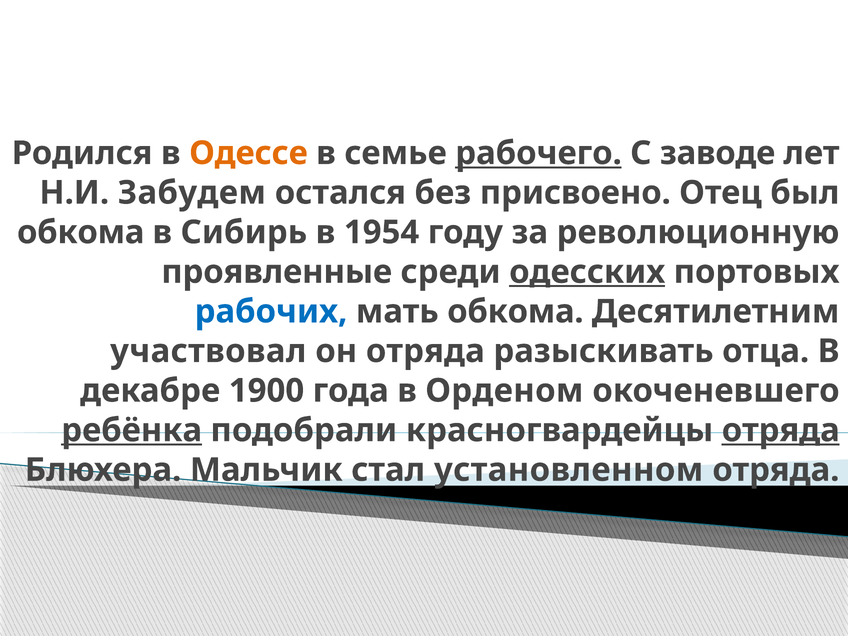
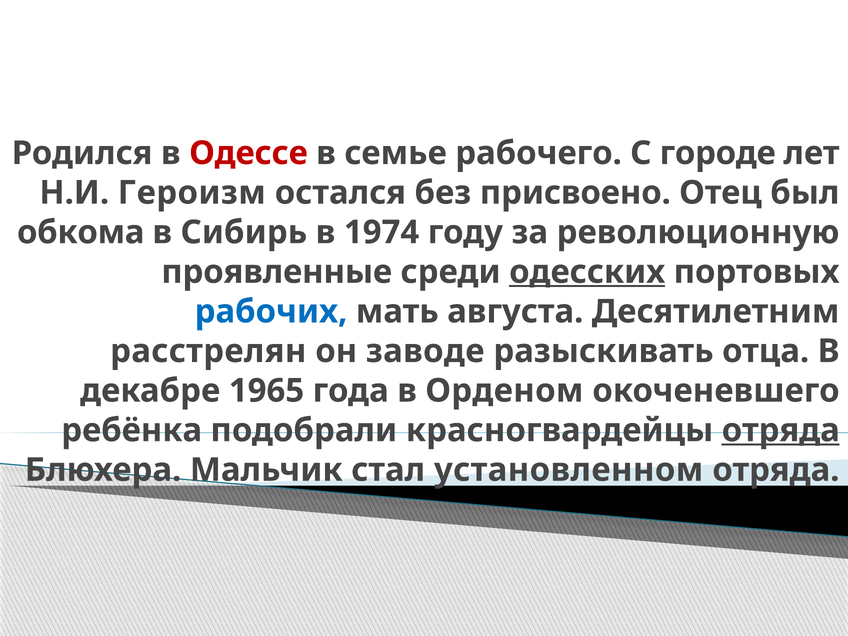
Одессе colour: orange -> red (249, 153)
рабочего underline: present -> none (539, 153)
заводе: заводе -> городе (718, 153)
Забудем: Забудем -> Героизм (192, 193)
1954: 1954 -> 1974 (382, 232)
мать обкома: обкома -> августа (515, 312)
участвовал: участвовал -> расстрелян (208, 351)
он отряда: отряда -> заводе (425, 351)
1900: 1900 -> 1965 (266, 391)
ребёнка underline: present -> none (132, 430)
